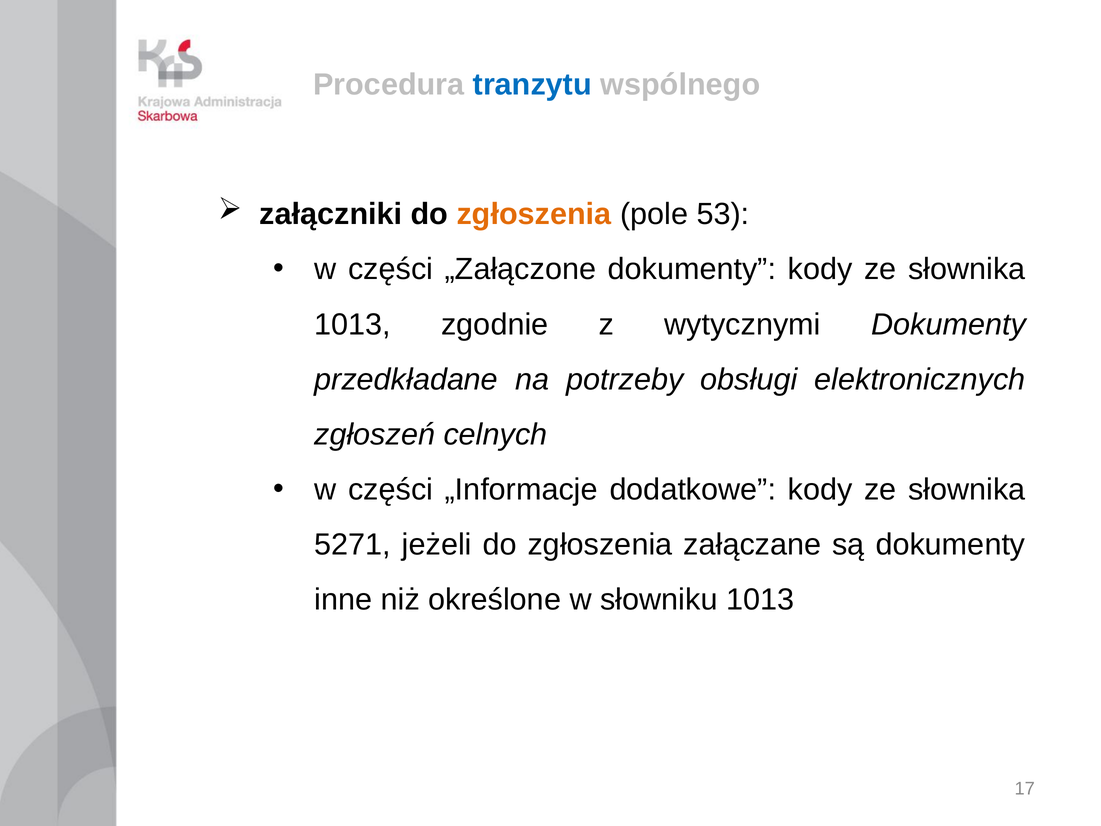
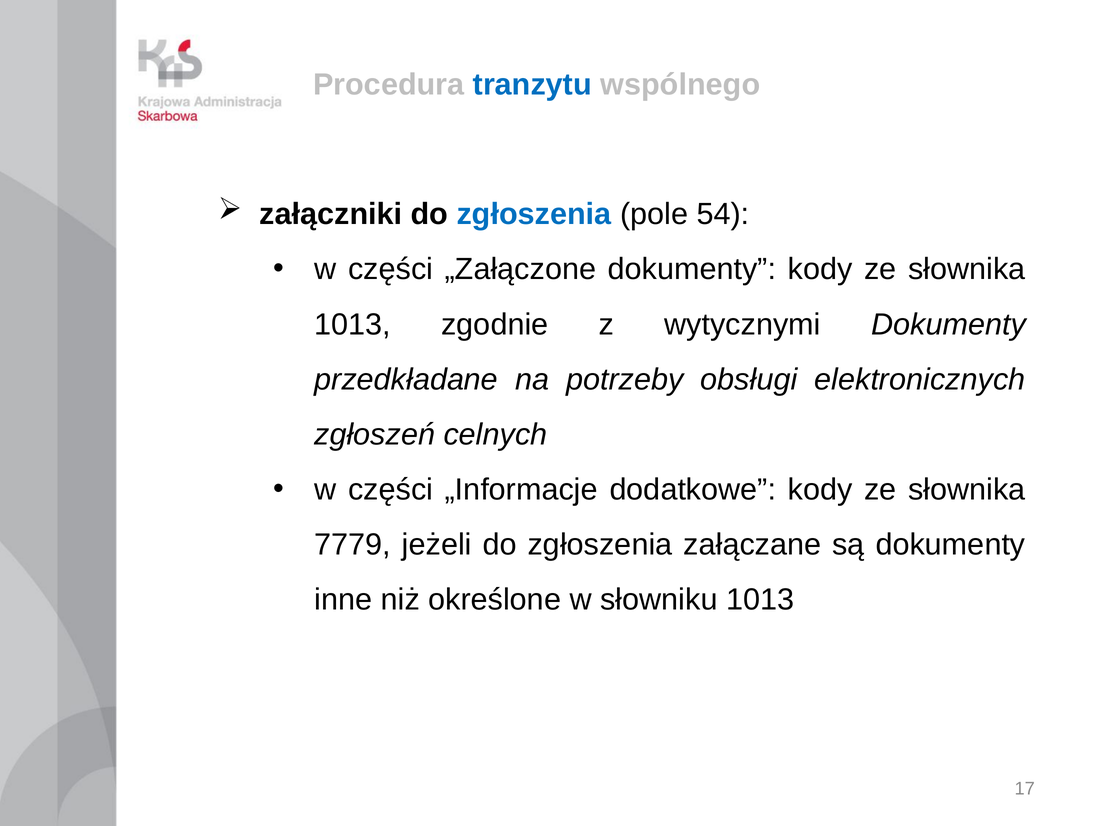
zgłoszenia colour: orange -> blue (534, 214)
53: 53 -> 54 (723, 214)
5271: 5271 -> 7779 (353, 545)
